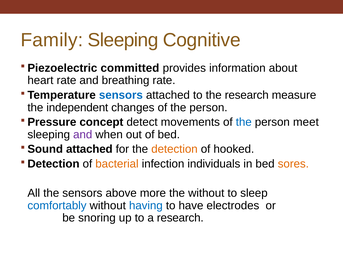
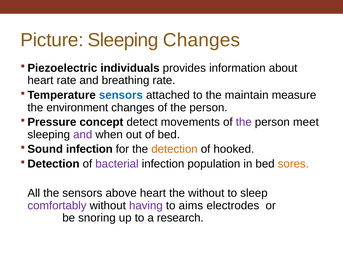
Family: Family -> Picture (52, 40)
Sleeping Cognitive: Cognitive -> Changes (202, 40)
committed: committed -> individuals (130, 68)
the research: research -> maintain (247, 95)
independent: independent -> environment (77, 107)
the colour: blue -> purple (244, 122)
attached: attached -> infection (89, 149)
bacterial colour: orange -> purple (117, 163)
individuals: individuals -> population (214, 163)
above more: more -> heart (153, 193)
comfortably colour: blue -> purple (57, 205)
having colour: blue -> purple (146, 205)
have: have -> aims (191, 205)
